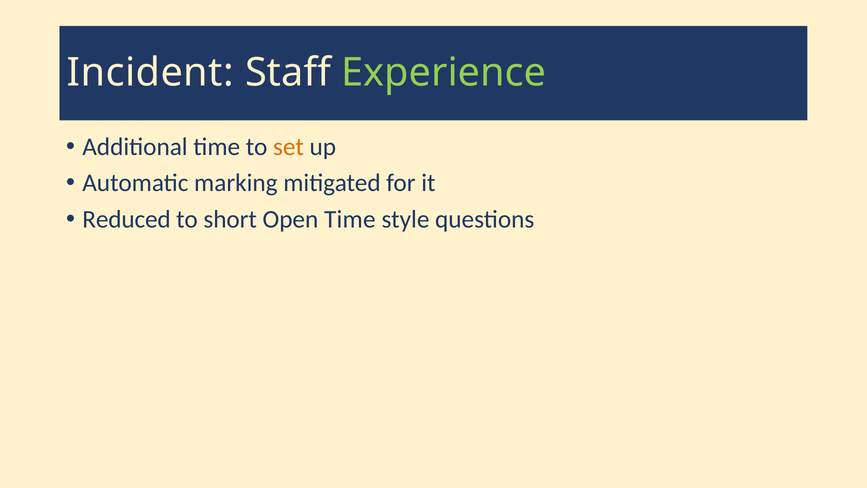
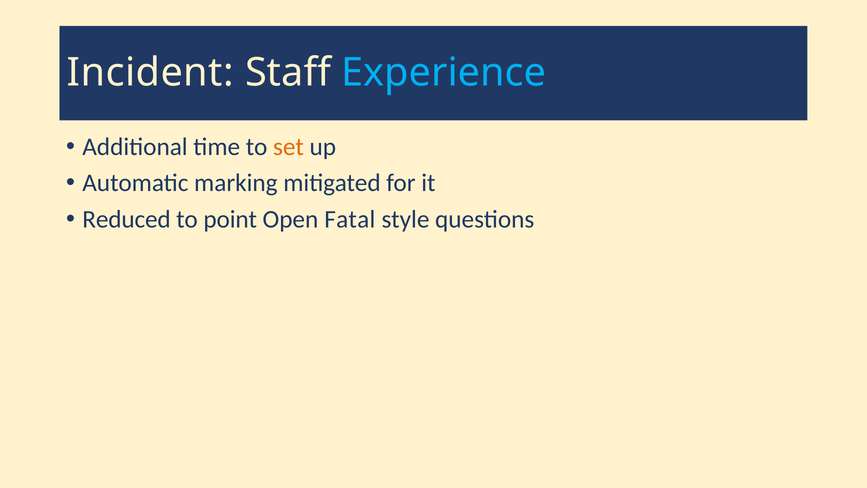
Experience colour: light green -> light blue (444, 73)
short: short -> point (230, 219)
Open Time: Time -> Fatal (350, 219)
